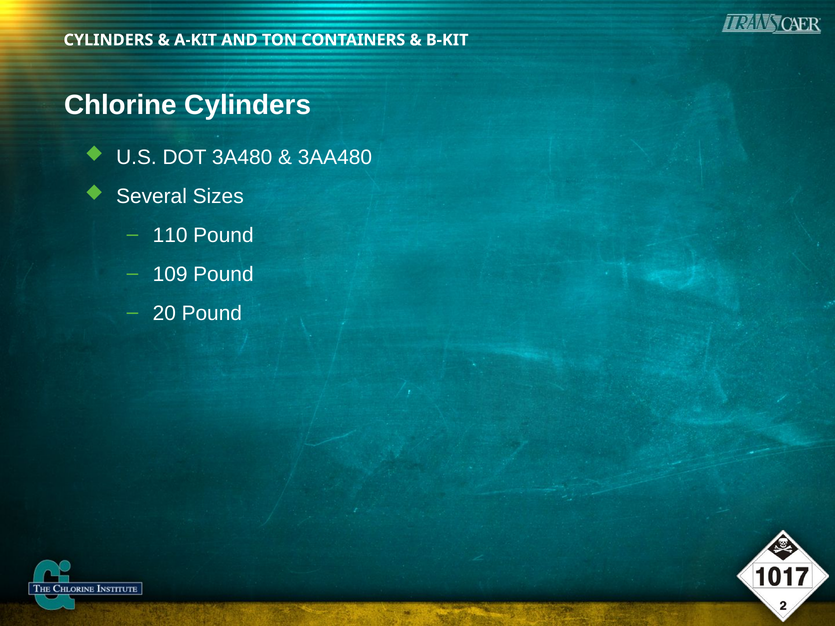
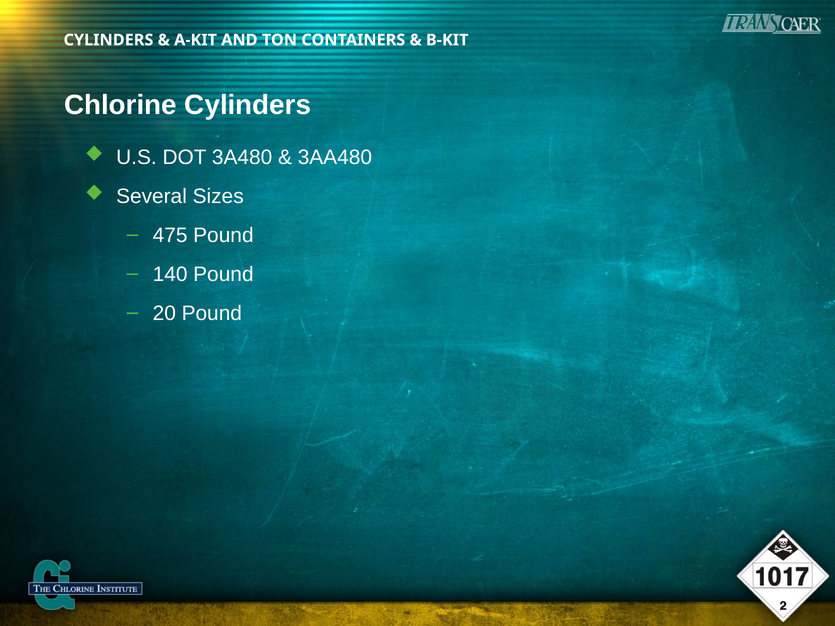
110: 110 -> 475 (170, 235)
109: 109 -> 140 (170, 274)
